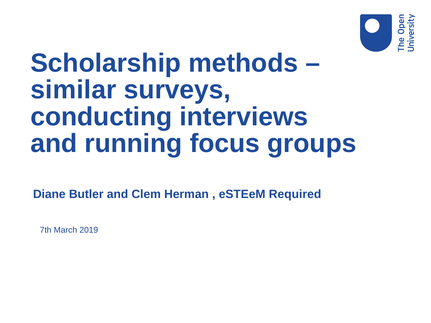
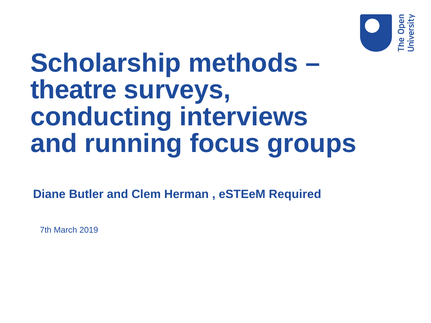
similar: similar -> theatre (74, 90)
